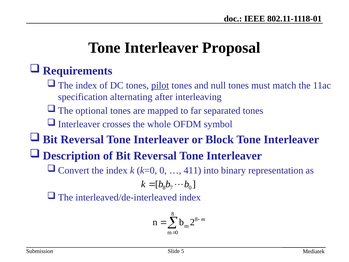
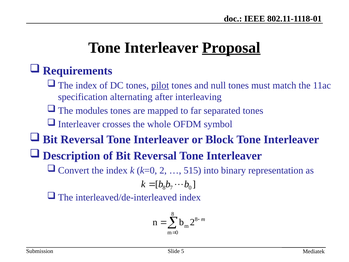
Proposal underline: none -> present (231, 48)
optional: optional -> modules (92, 110)
k=0 0: 0 -> 2 (163, 170)
411: 411 -> 515 (192, 170)
